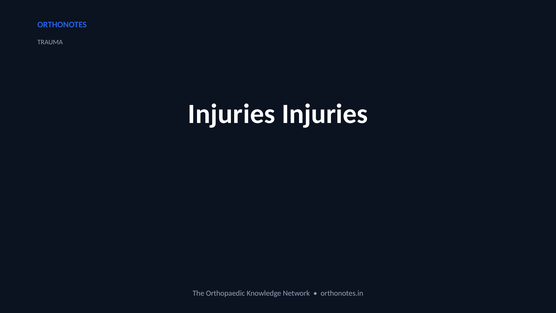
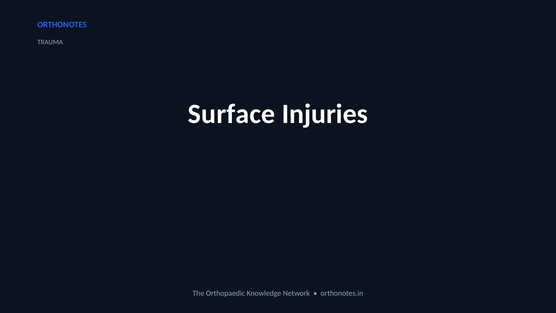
Injuries: Injuries -> Surface (232, 114)
